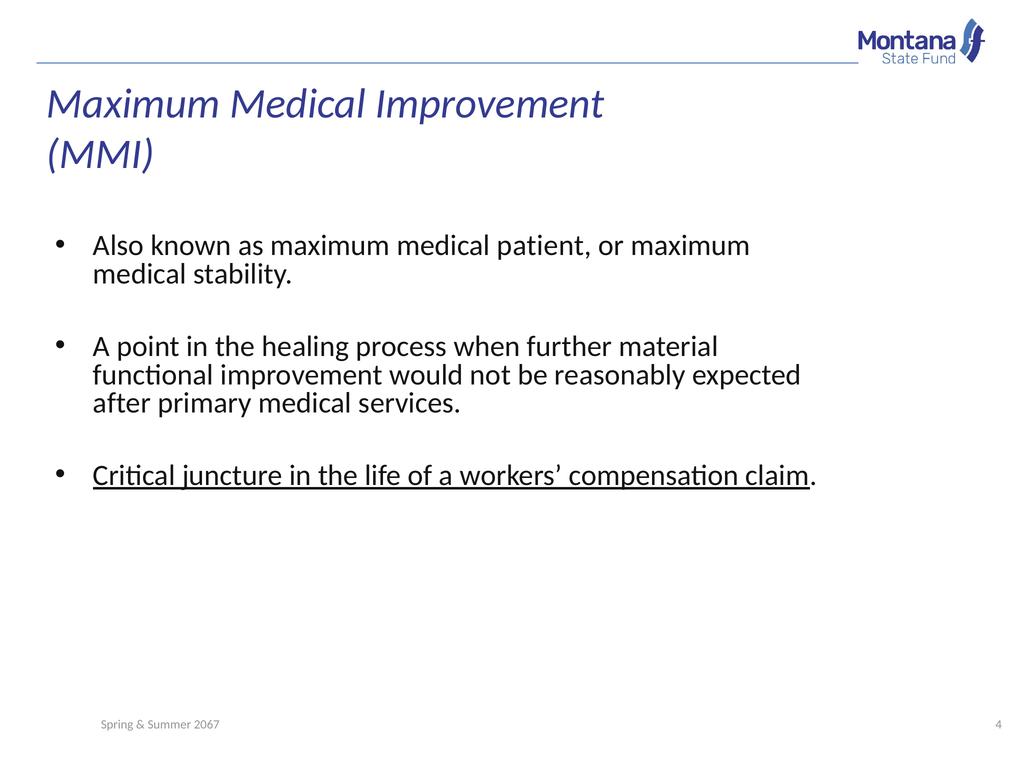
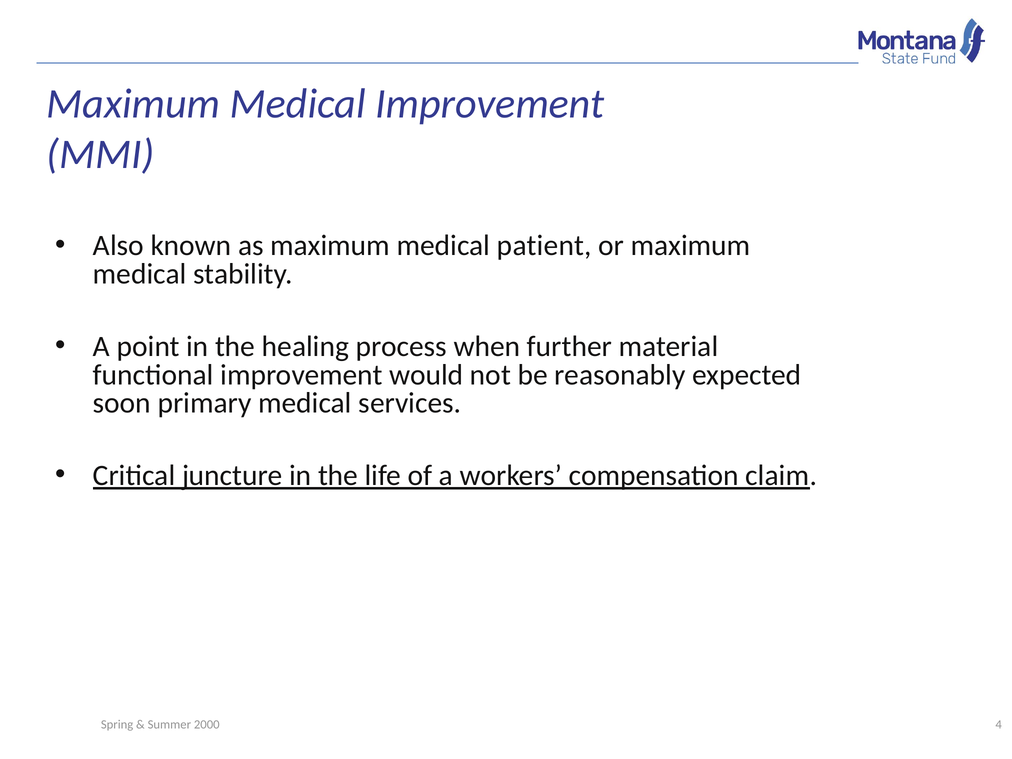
after: after -> soon (122, 403)
2067: 2067 -> 2000 (207, 725)
